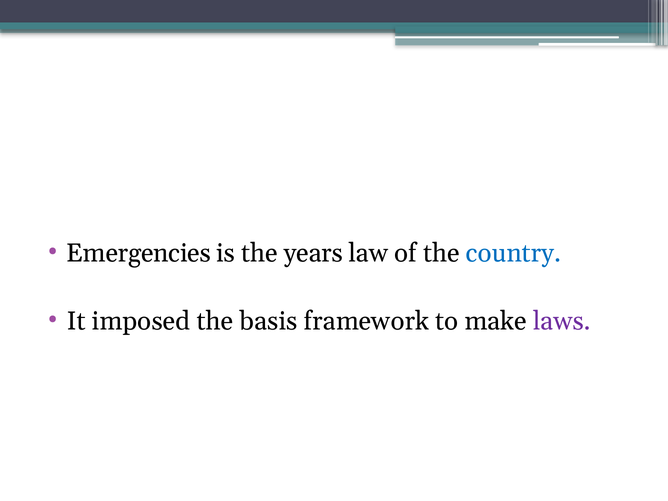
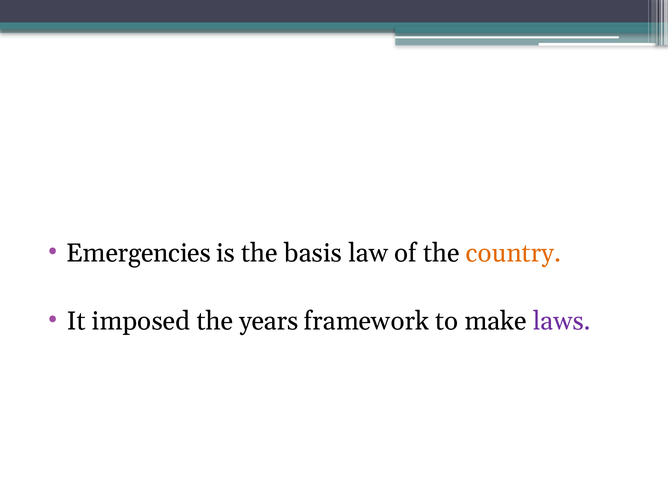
years: years -> basis (313, 253)
country colour: blue -> orange (514, 253)
basis: basis -> years (269, 321)
